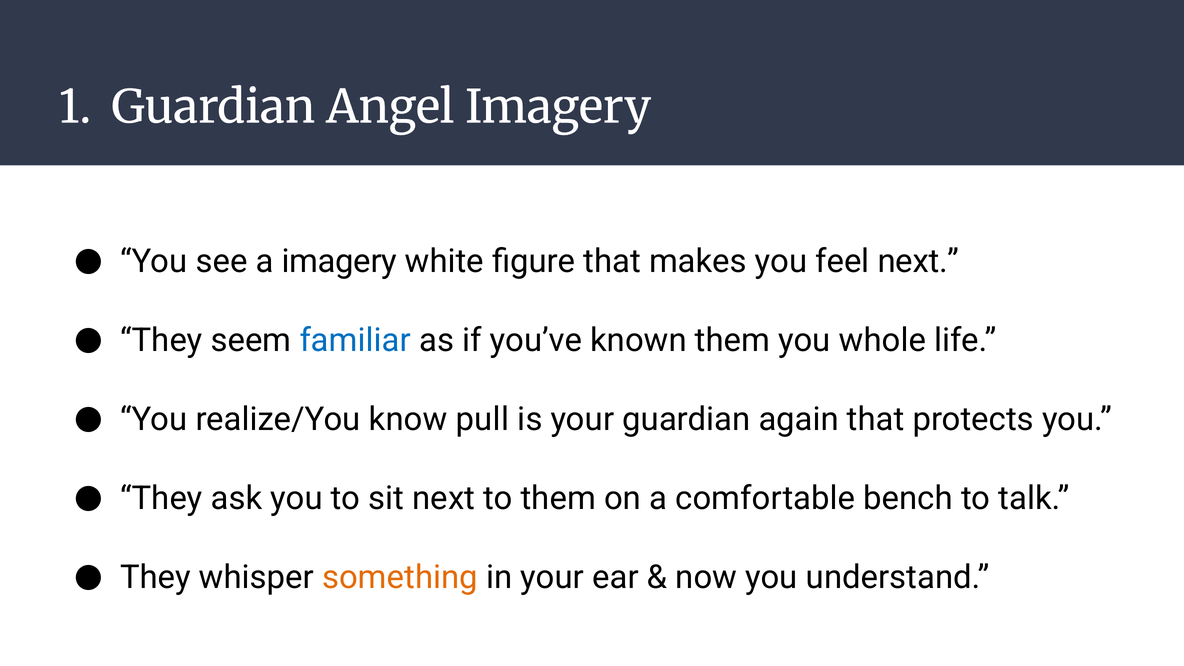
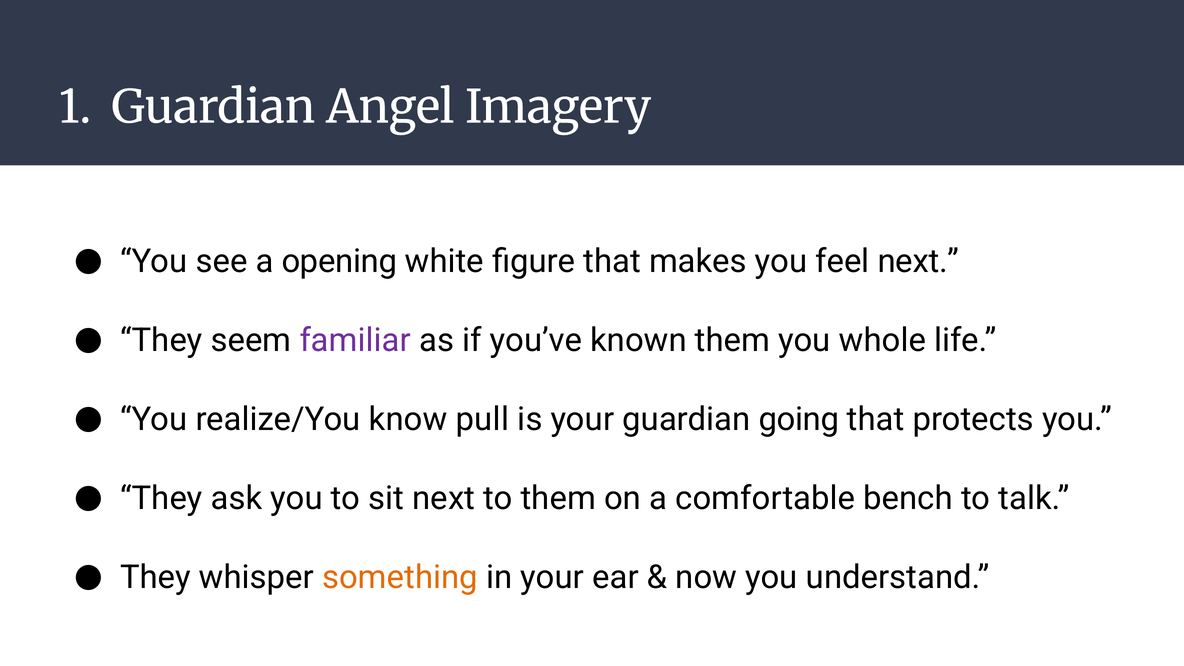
a imagery: imagery -> opening (339, 262)
familiar colour: blue -> purple (355, 341)
again: again -> going (799, 419)
